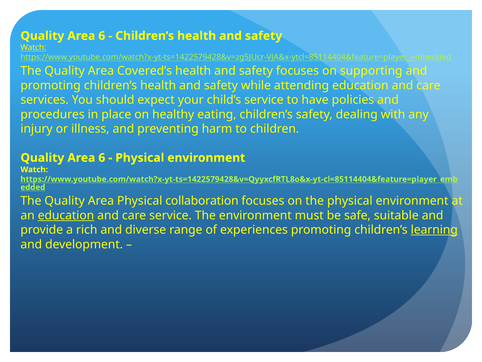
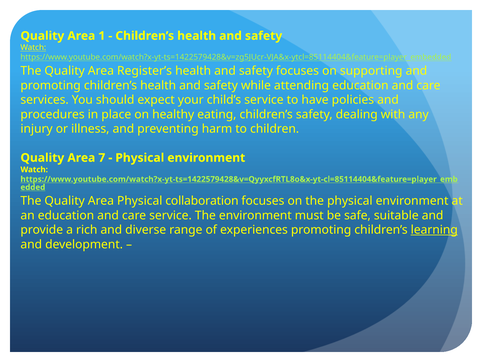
6: 6 -> 1 (102, 36)
Covered’s: Covered’s -> Register’s (145, 71)
6: 6 -> 7 (102, 158)
education underline: present -> none (66, 215)
